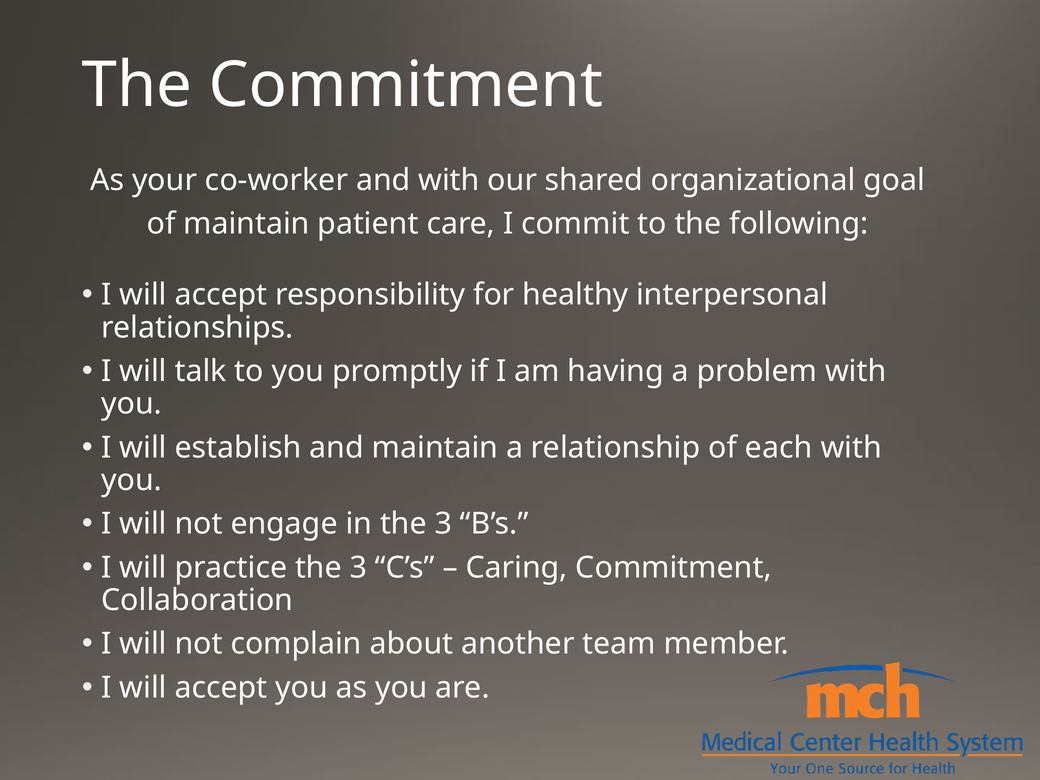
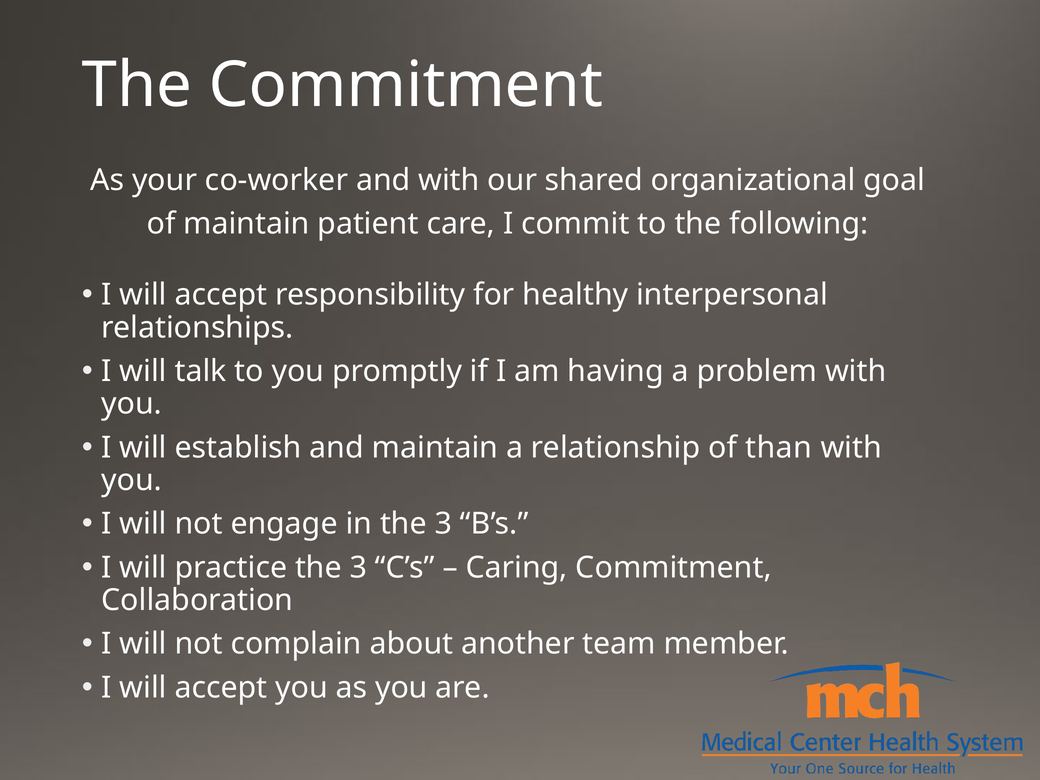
each: each -> than (779, 448)
